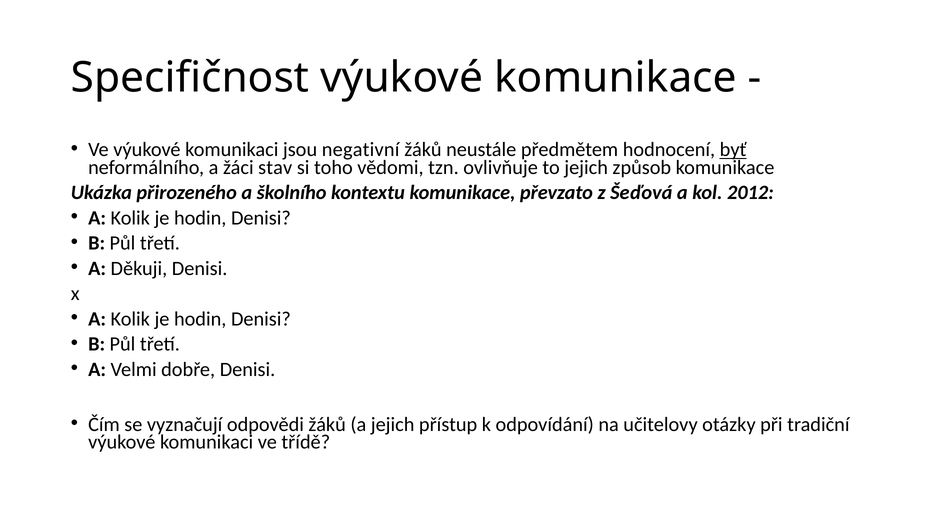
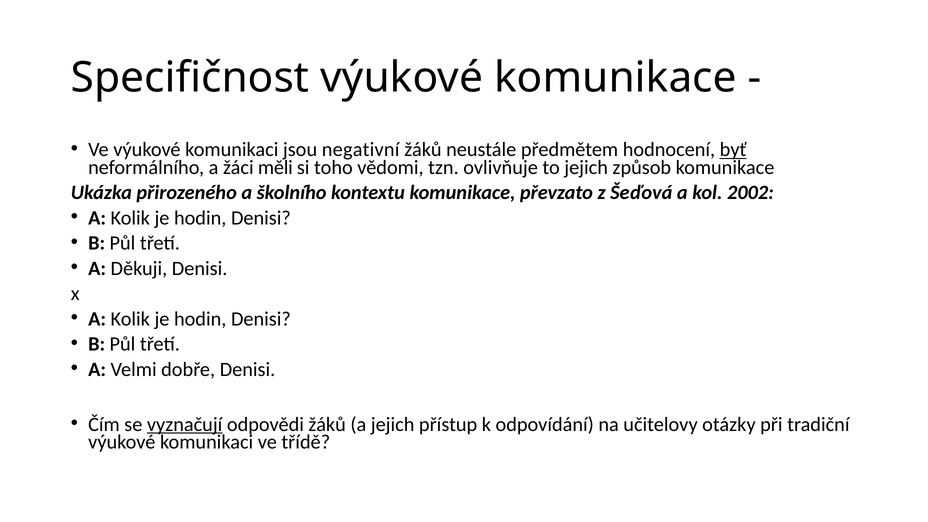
stav: stav -> měli (275, 167)
2012: 2012 -> 2002 (750, 193)
vyznačují underline: none -> present (185, 424)
